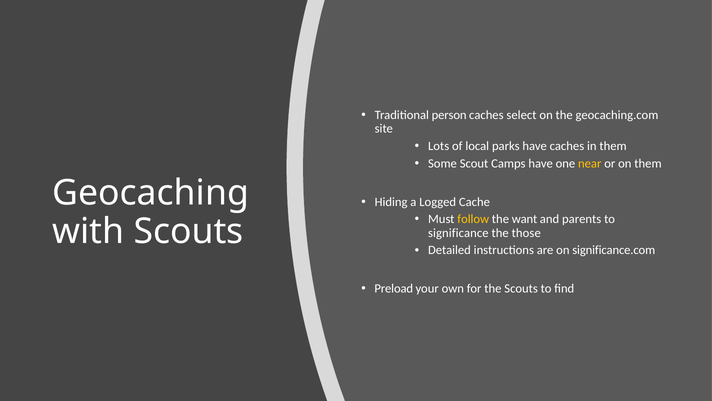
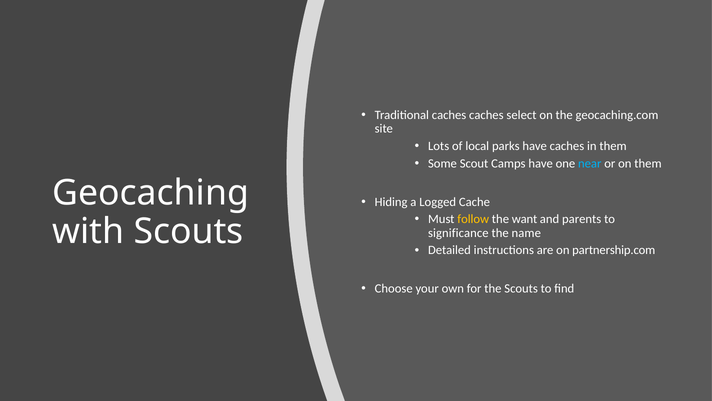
Traditional person: person -> caches (449, 115)
near colour: yellow -> light blue (590, 163)
those: those -> name (526, 233)
significance.com: significance.com -> partnership.com (614, 250)
Preload: Preload -> Choose (394, 288)
